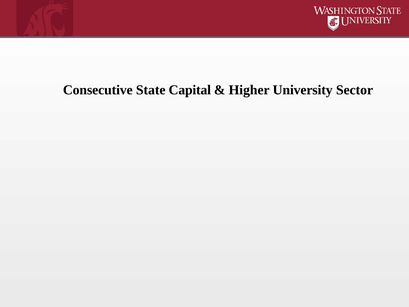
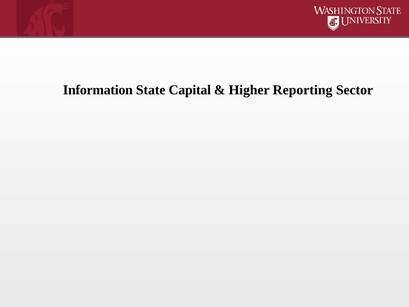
Consecutive: Consecutive -> Information (98, 90)
University: University -> Reporting (303, 90)
